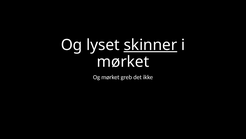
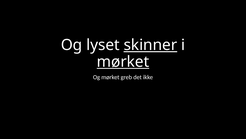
mørket underline: none -> present (123, 61)
